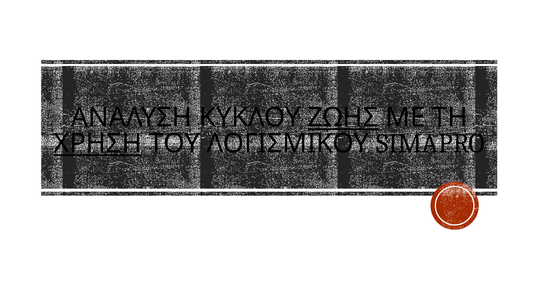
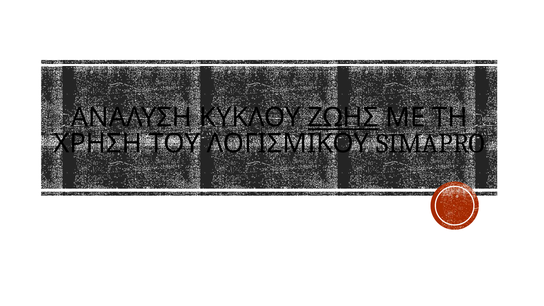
ΧΡΗΣΗ underline: present -> none (98, 144)
